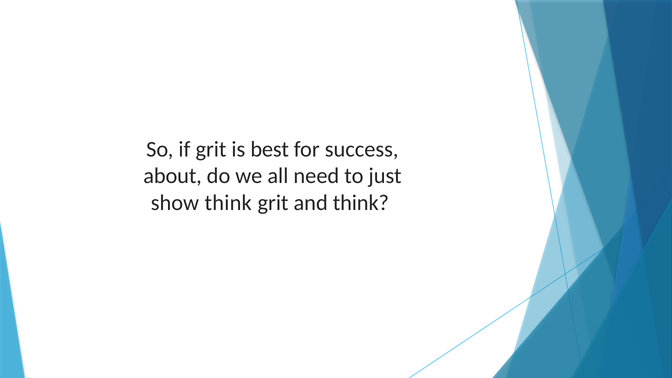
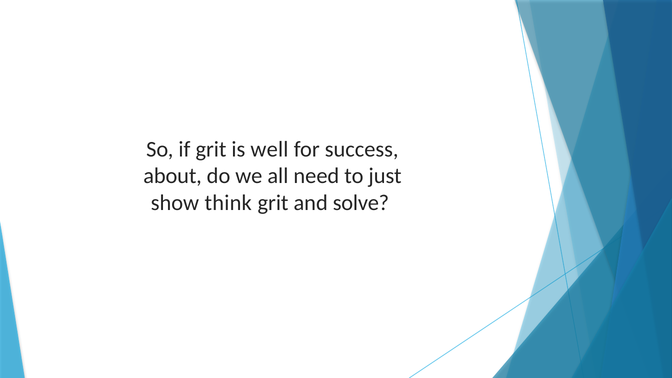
best: best -> well (269, 149)
and think: think -> solve (361, 203)
